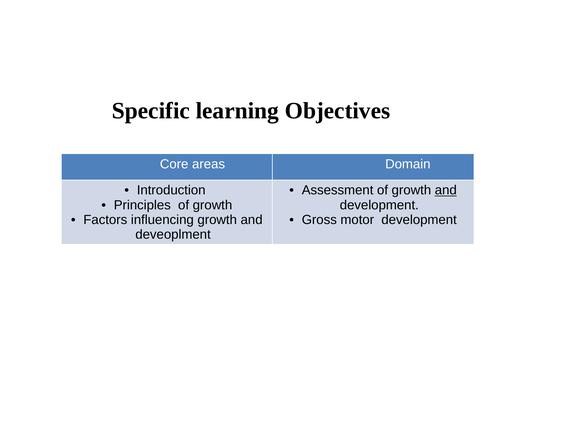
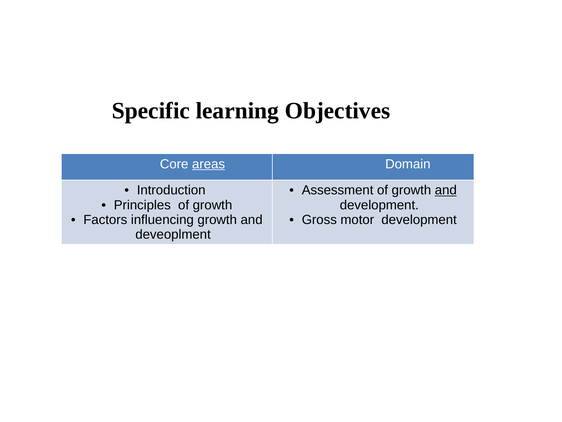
areas underline: none -> present (209, 164)
